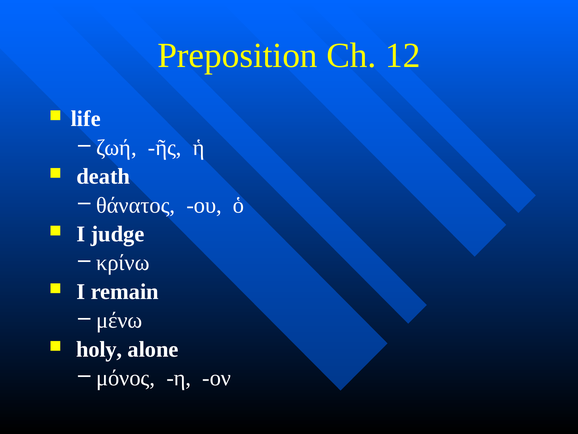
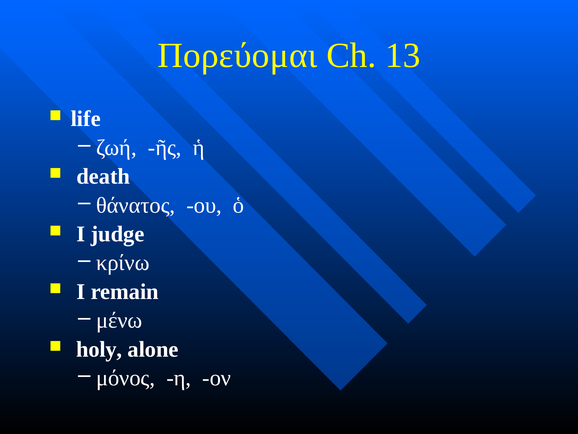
Preposition: Preposition -> Πορεύομαι (237, 55)
12: 12 -> 13 (403, 55)
